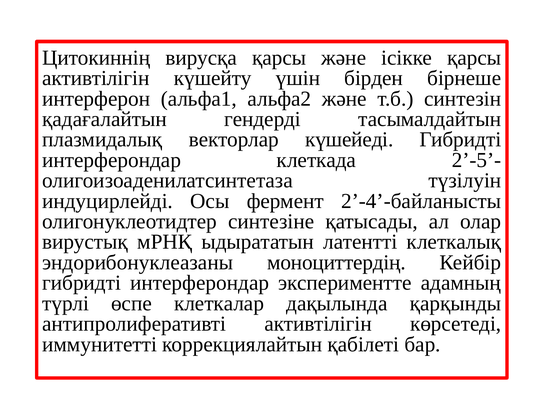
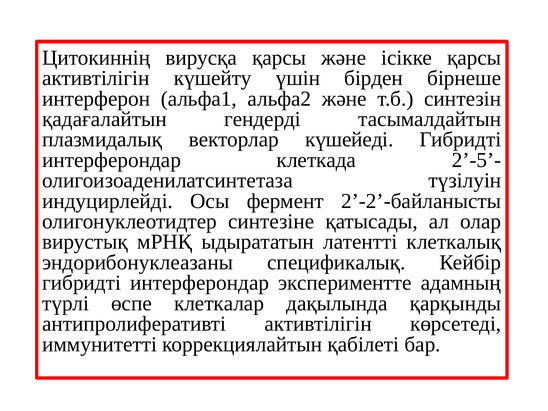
2’-4’-байланысты: 2’-4’-байланысты -> 2’-2’-байланысты (421, 201)
моноциттердің: моноциттердің -> спецификалық (336, 262)
